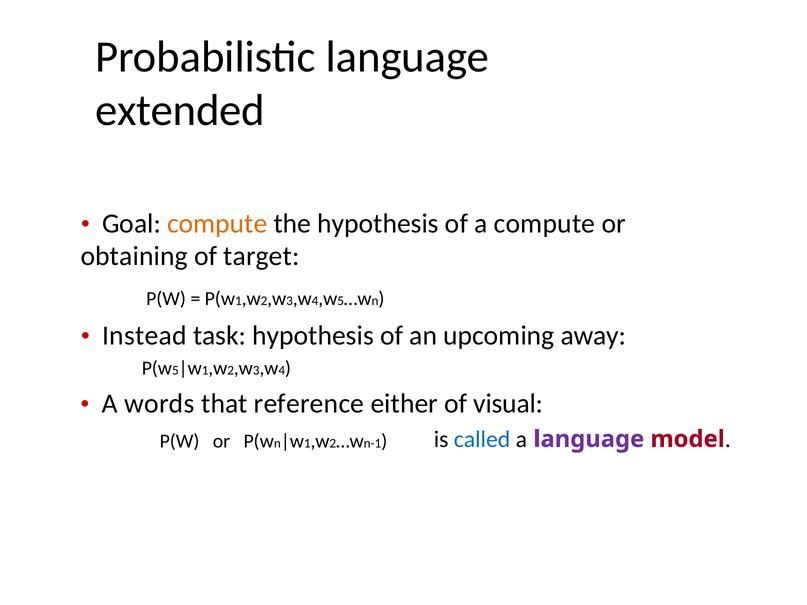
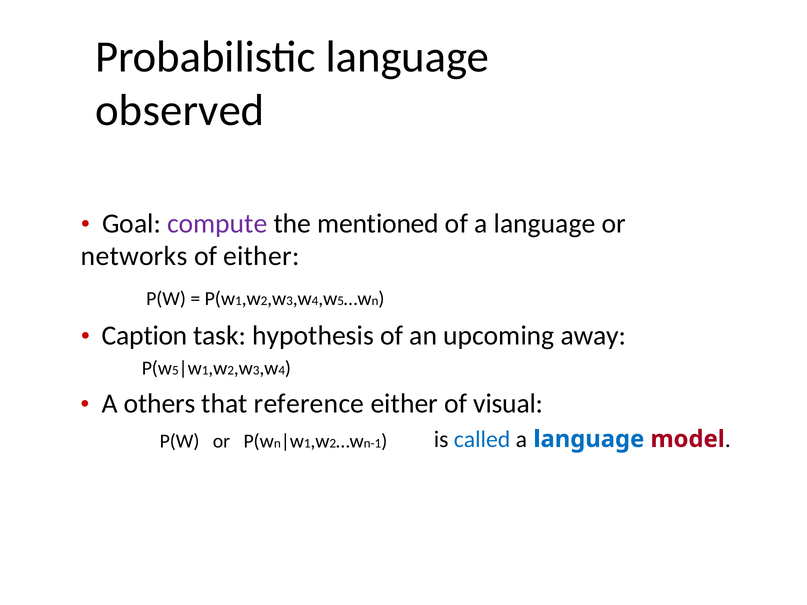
extended: extended -> observed (180, 111)
compute colour: orange -> purple (217, 224)
the hypothesis: hypothesis -> mentioned (378, 224)
of a compute: compute -> language (545, 224)
obtaining: obtaining -> networks (134, 256)
of target: target -> either (261, 256)
Instead: Instead -> Caption (145, 336)
words: words -> others (160, 404)
language colour: purple -> blue (589, 439)
